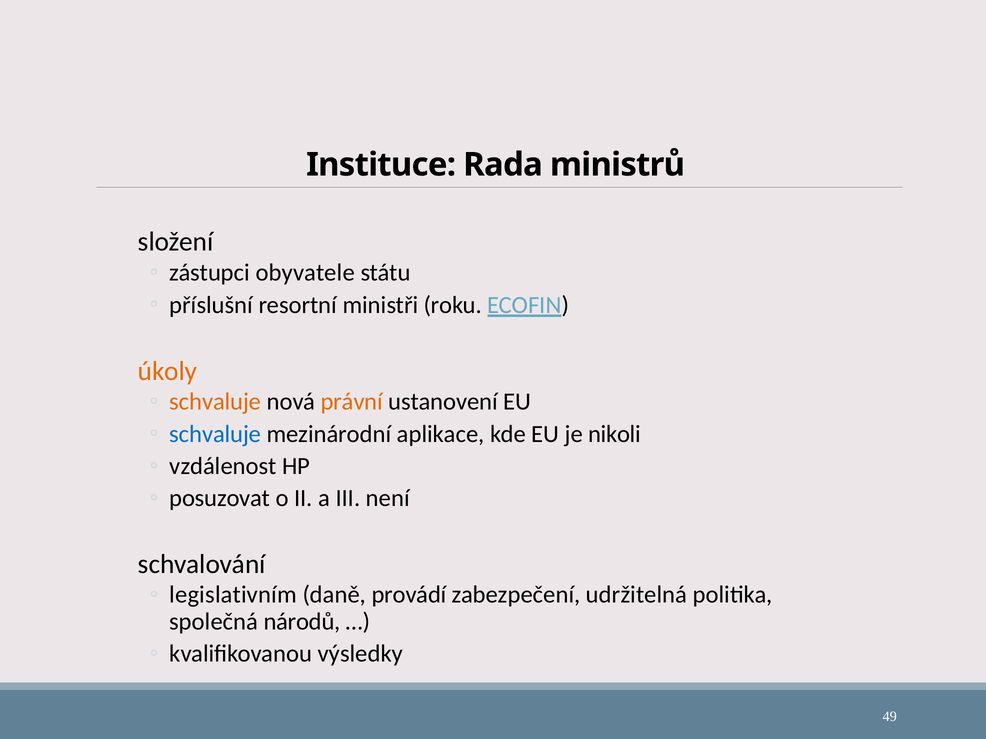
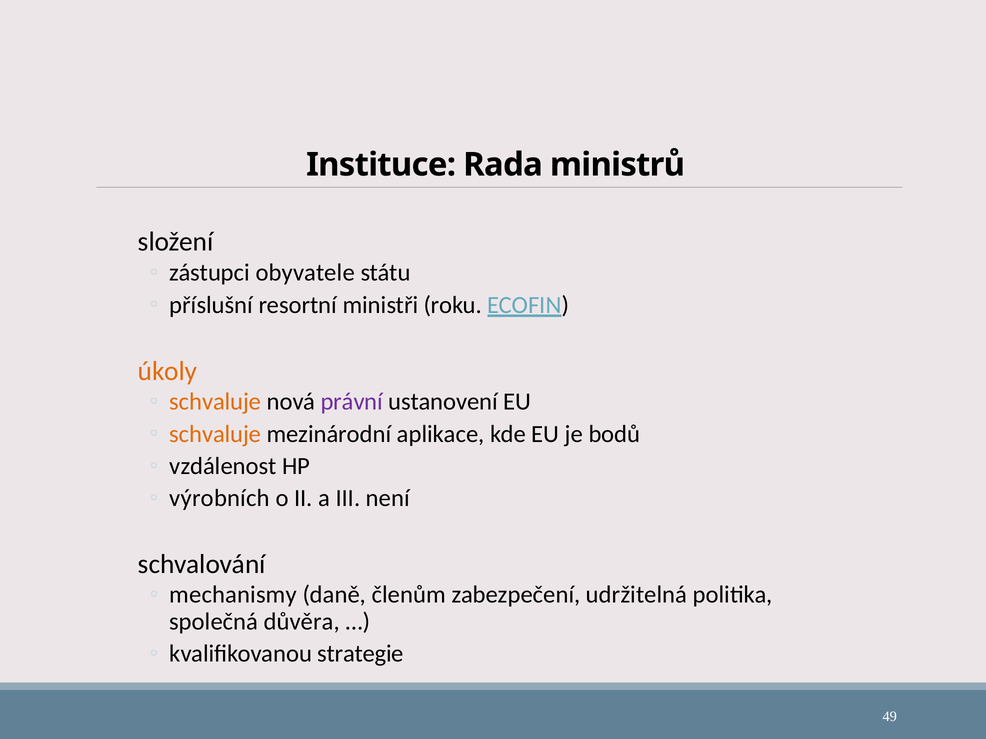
právní colour: orange -> purple (352, 402)
schvaluje colour: blue -> orange (215, 434)
nikoli: nikoli -> bodů (614, 434)
posuzovat: posuzovat -> výrobních (220, 498)
legislativním: legislativním -> mechanismy (233, 595)
provádí: provádí -> členům (409, 595)
národů: národů -> důvěra (302, 622)
výsledky: výsledky -> strategie (361, 654)
